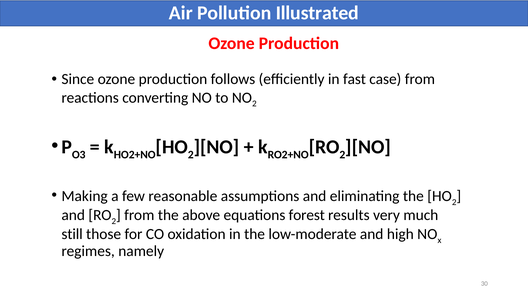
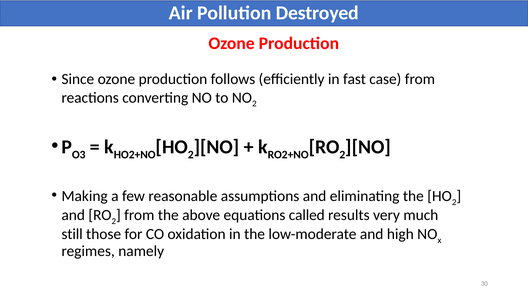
Illustrated: Illustrated -> Destroyed (317, 13)
forest: forest -> called (307, 215)
